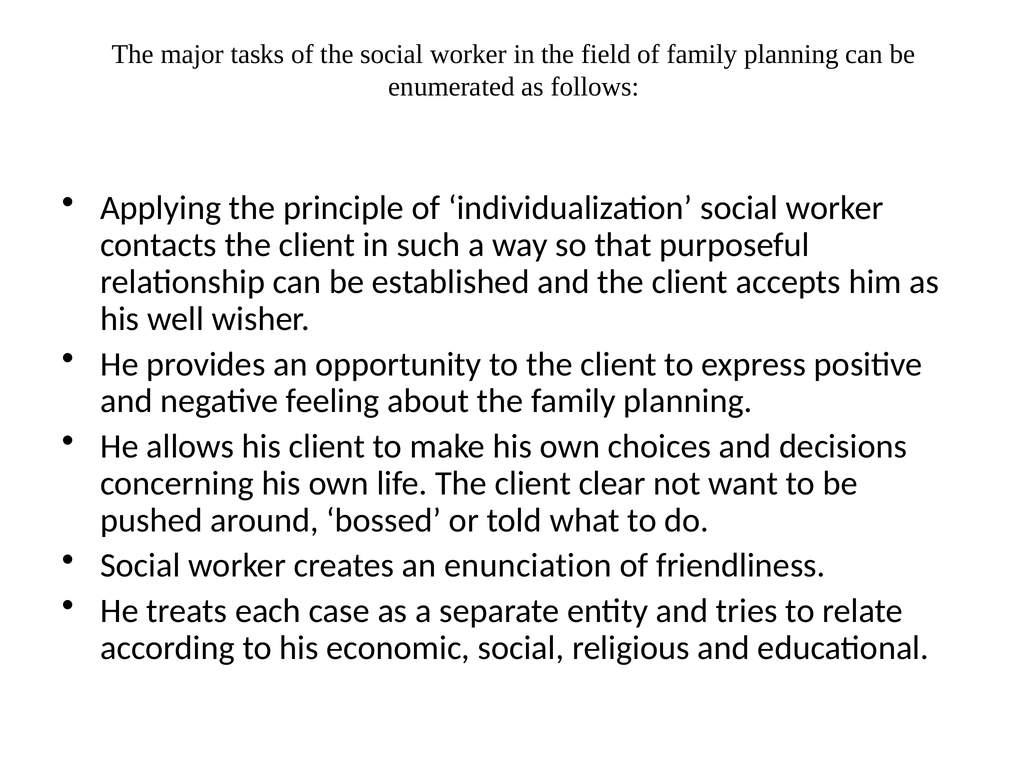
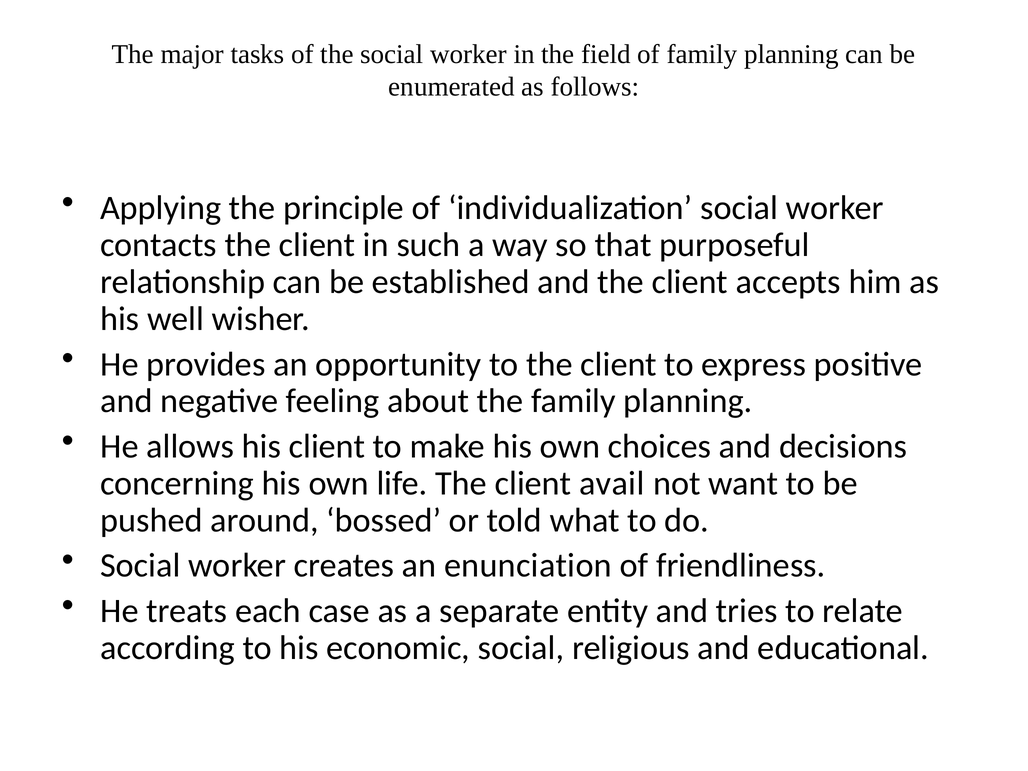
clear: clear -> avail (612, 483)
